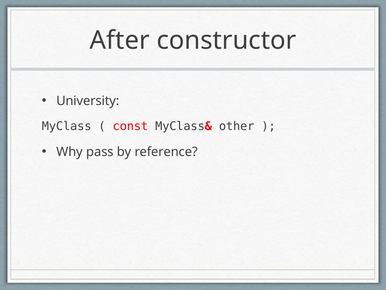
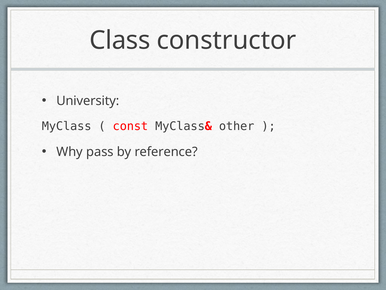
After: After -> Class (120, 40)
